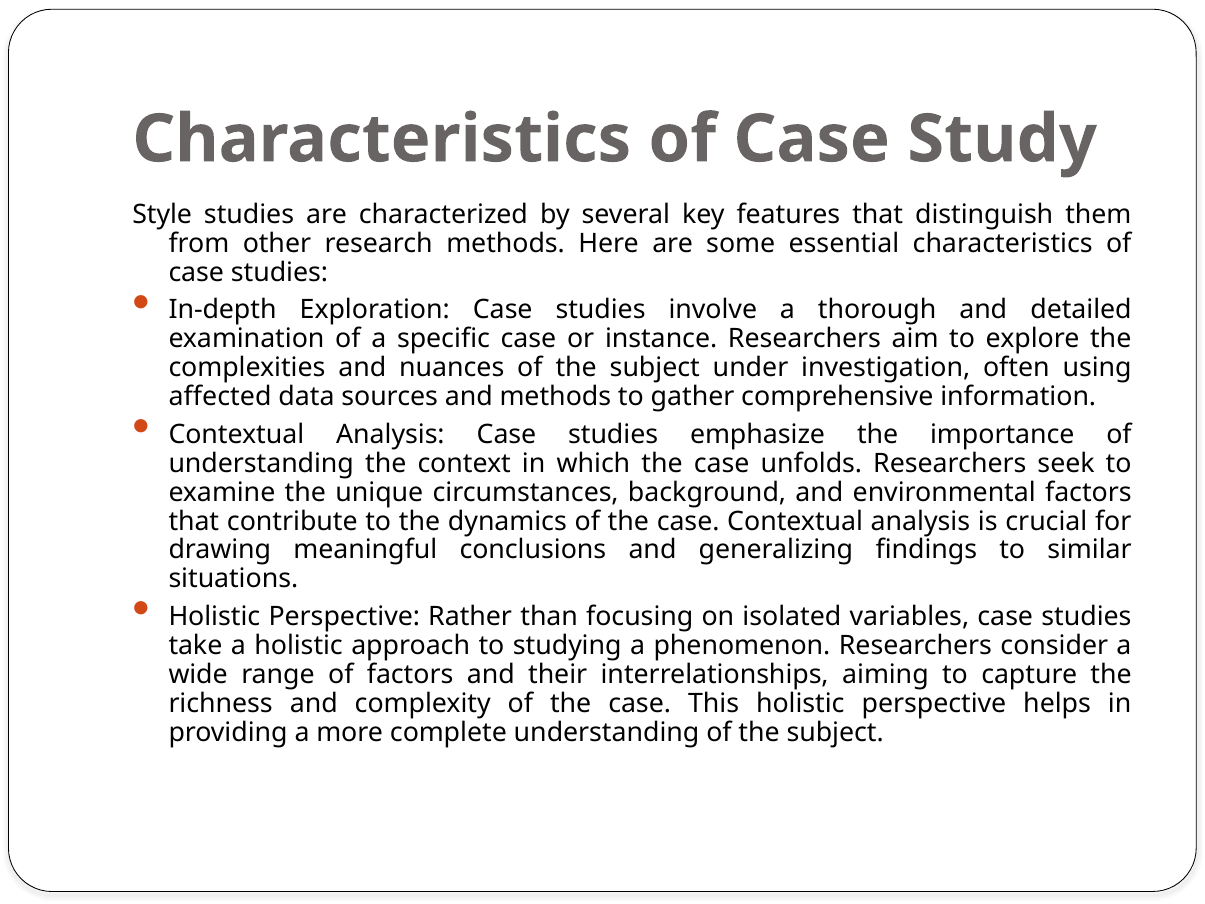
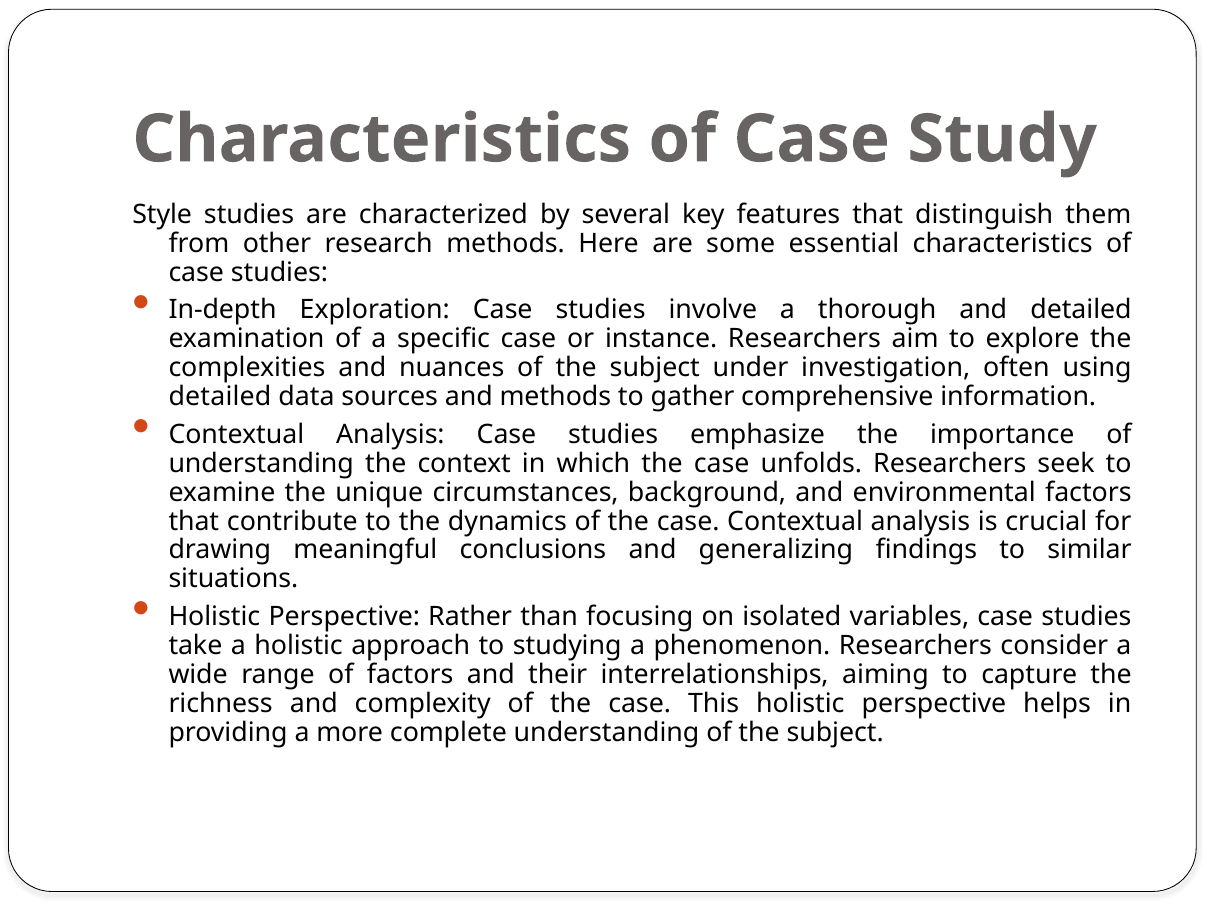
affected: affected -> detailed (220, 397)
